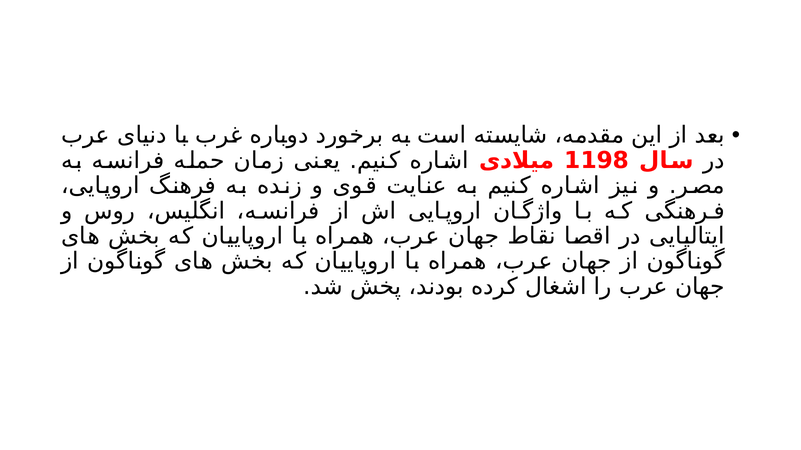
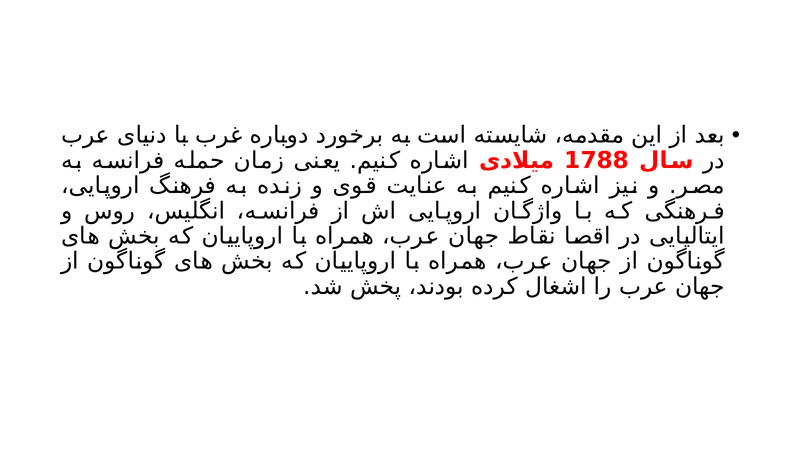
1198: 1198 -> 1788 (597, 161)
